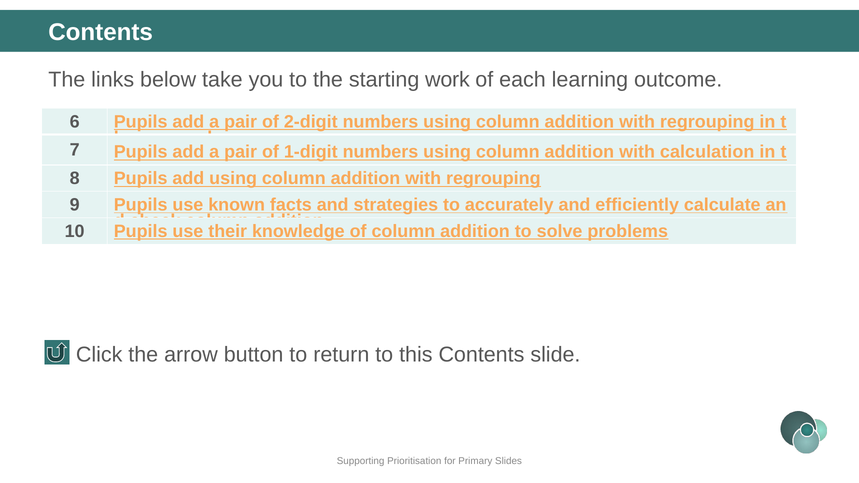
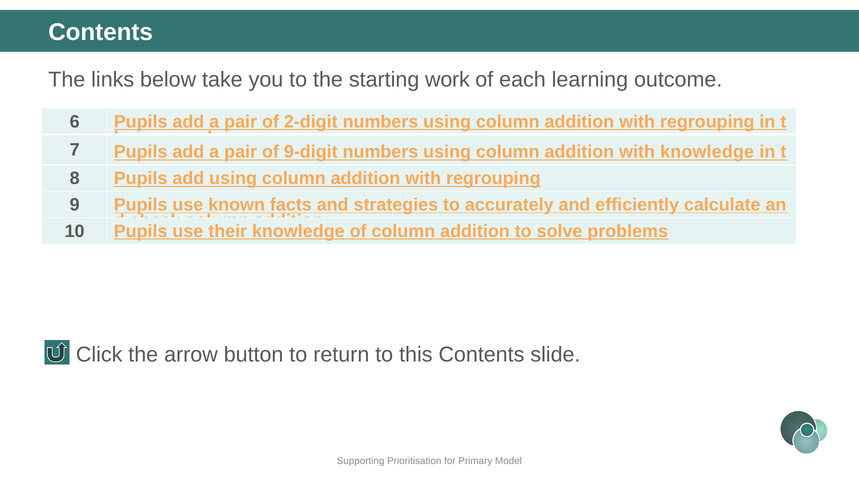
1-digit: 1-digit -> 9-digit (311, 152)
with calculation: calculation -> knowledge (707, 152)
Slides: Slides -> Model (509, 461)
